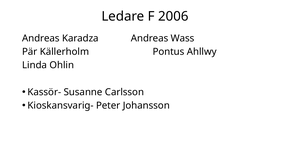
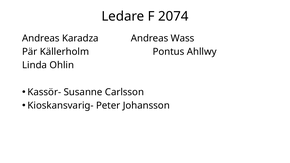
2006: 2006 -> 2074 (173, 16)
